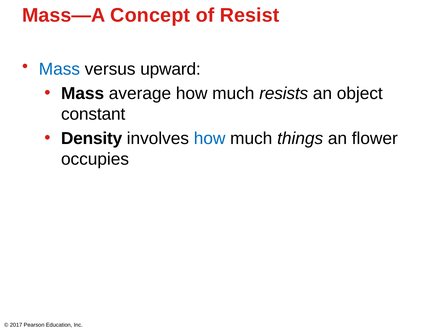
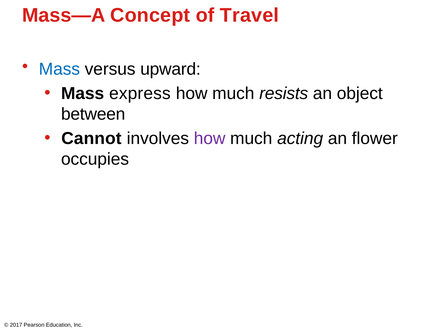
Resist: Resist -> Travel (250, 15)
average: average -> express (140, 93)
constant: constant -> between (93, 114)
Density: Density -> Cannot (91, 138)
how colour: blue -> purple (210, 138)
things: things -> acting (300, 138)
